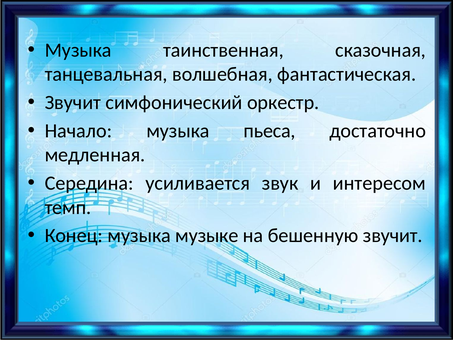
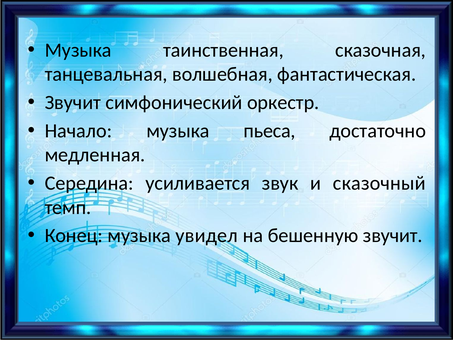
интересом: интересом -> сказочный (379, 183)
музыке: музыке -> увидел (207, 235)
